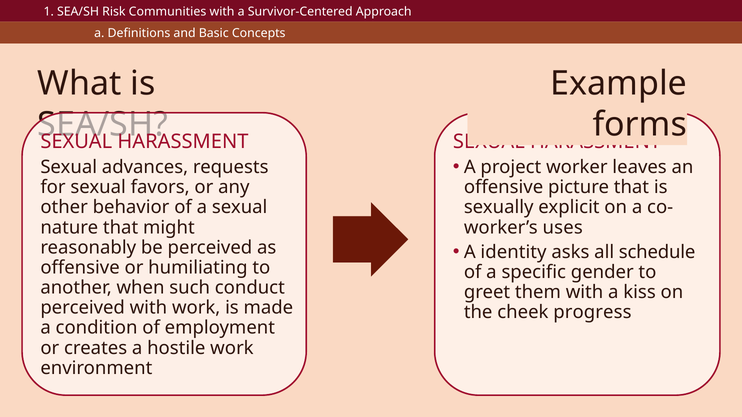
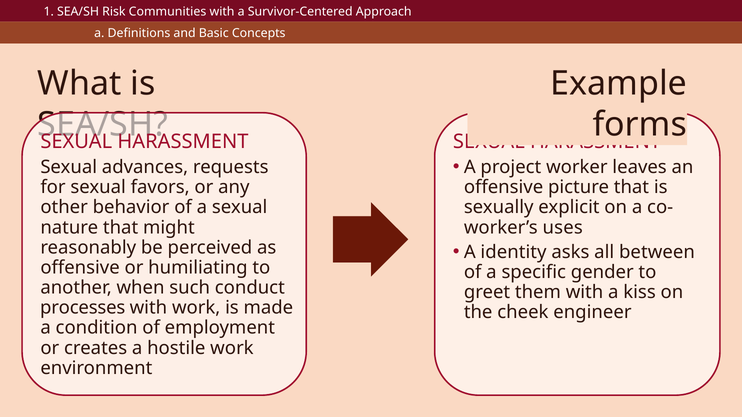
schedule: schedule -> between (657, 252)
perceived: perceived -> processes (83, 308)
progress: progress -> engineer (592, 313)
